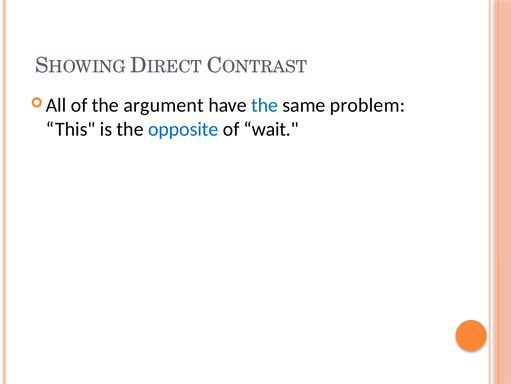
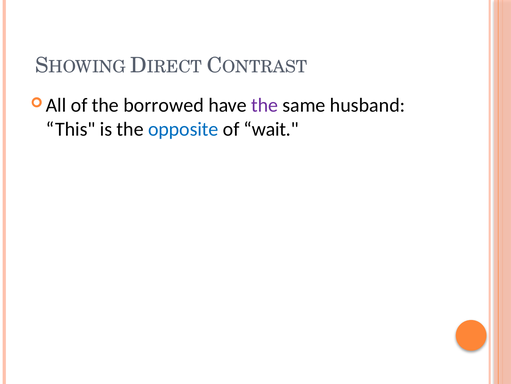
argument: argument -> borrowed (164, 105)
the colour: blue -> purple (265, 105)
problem: problem -> husband (368, 105)
